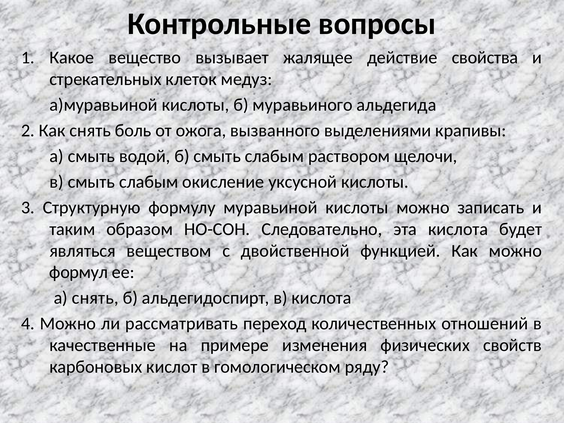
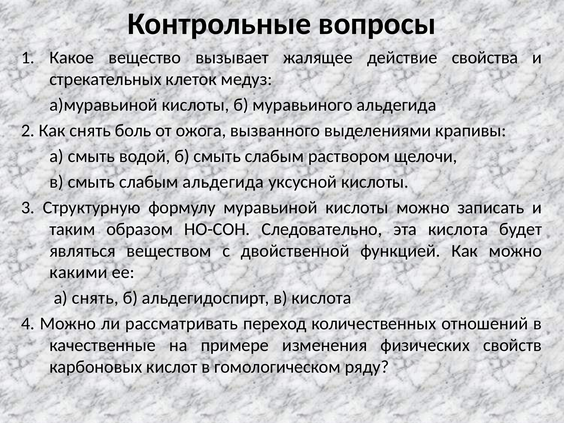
слабым окисление: окисление -> альдегида (223, 182)
формул: формул -> какими (79, 272)
